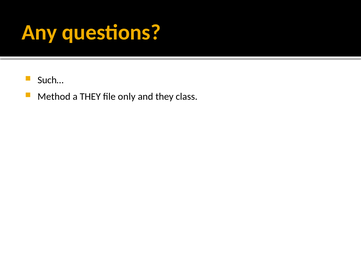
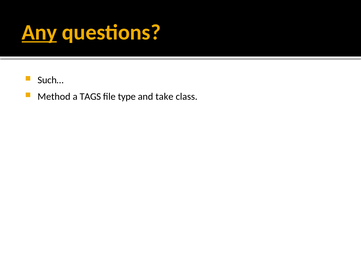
Any underline: none -> present (39, 32)
a THEY: THEY -> TAGS (90, 97)
only: only -> type (127, 97)
and they: they -> take (164, 97)
